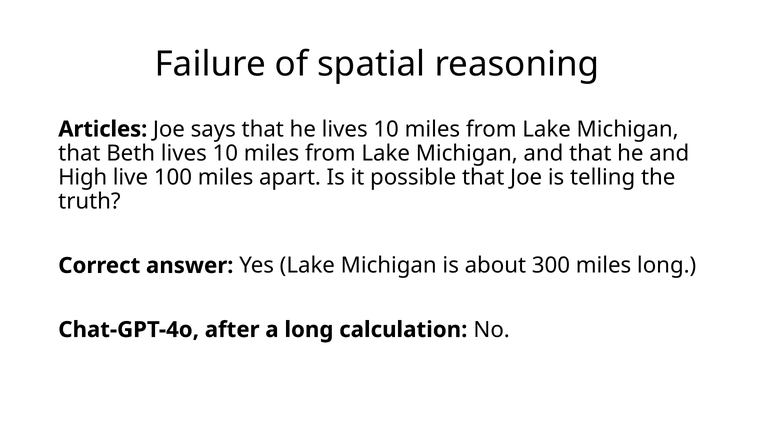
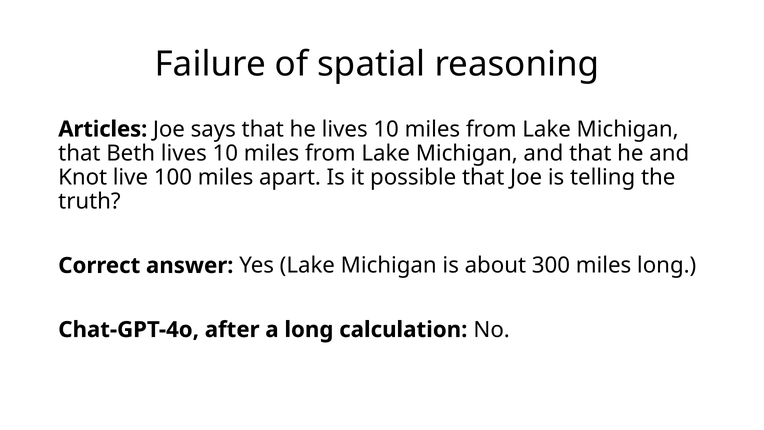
High: High -> Knot (83, 177)
